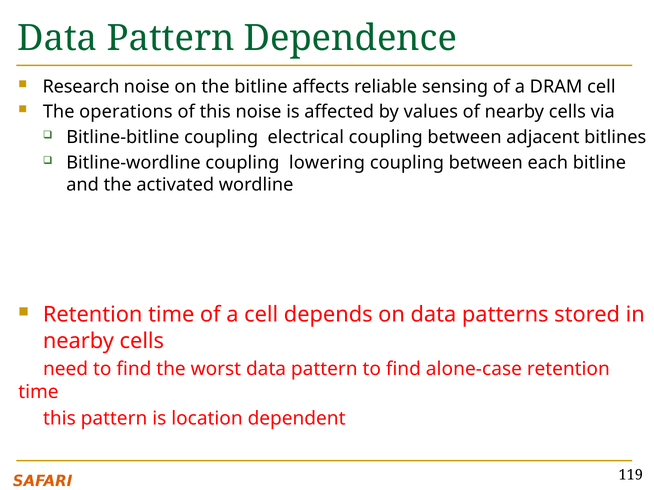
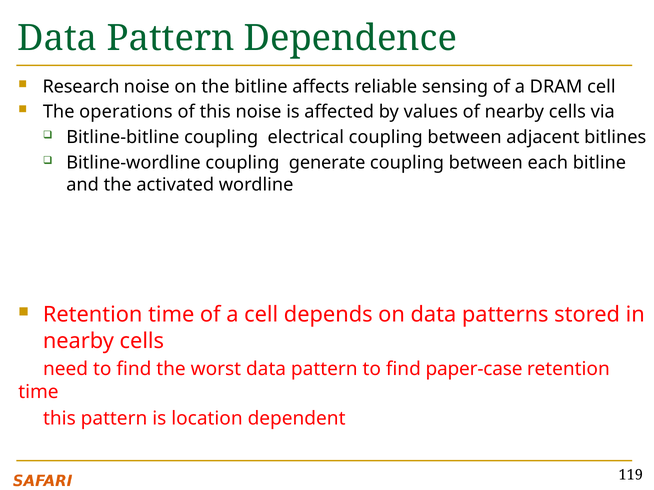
lowering: lowering -> generate (327, 163)
alone-case: alone-case -> paper-case (474, 369)
